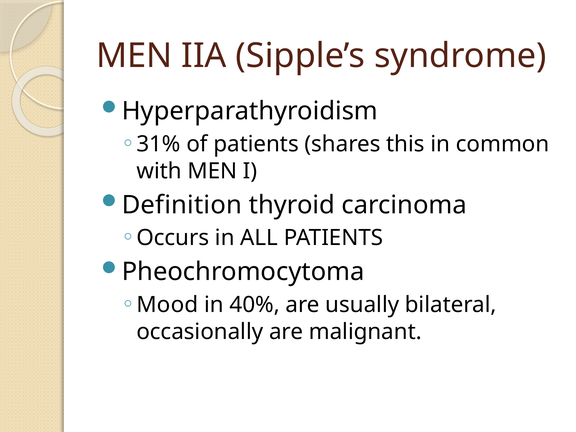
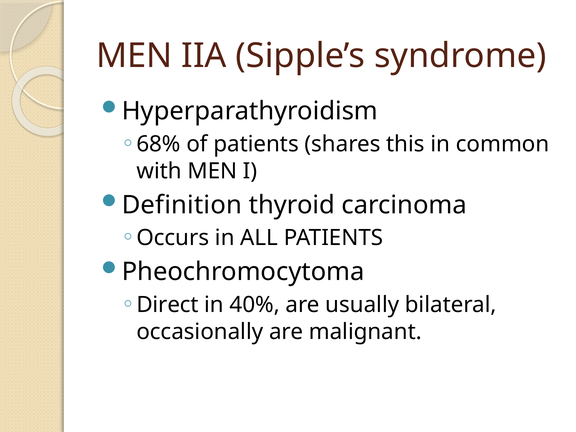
31%: 31% -> 68% (159, 144)
Mood: Mood -> Direct (167, 305)
